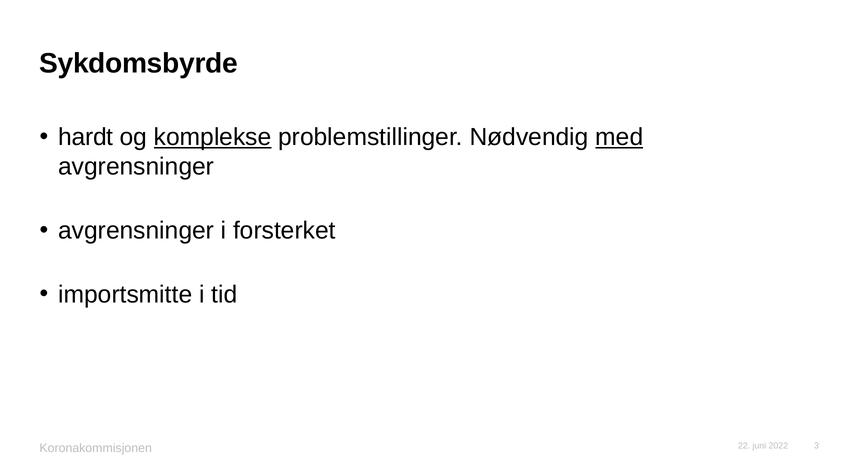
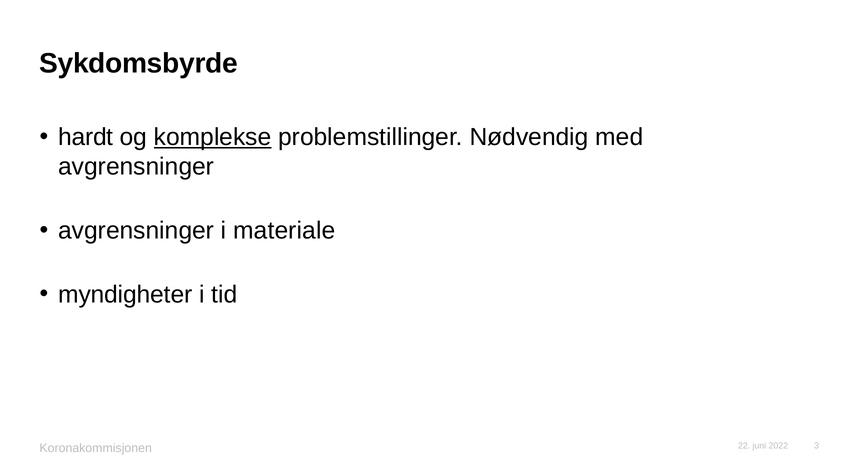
med underline: present -> none (619, 137)
forsterket: forsterket -> materiale (284, 231)
importsmitte: importsmitte -> myndigheter (125, 295)
